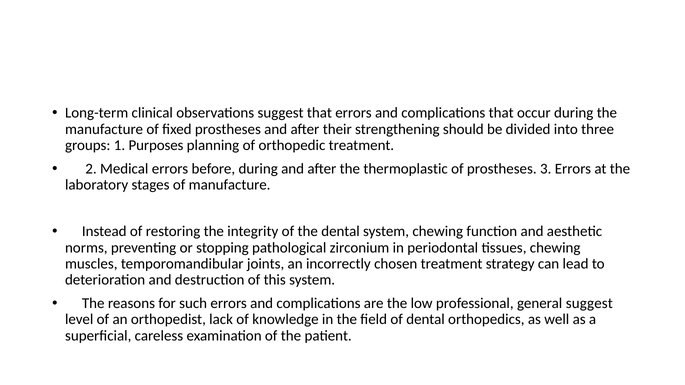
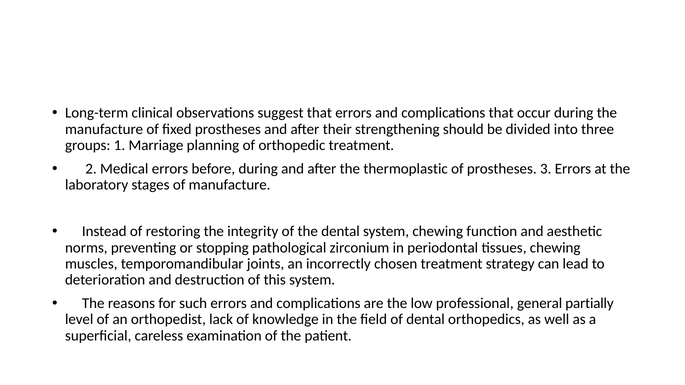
Purposes: Purposes -> Marriage (156, 145)
general suggest: suggest -> partially (590, 304)
